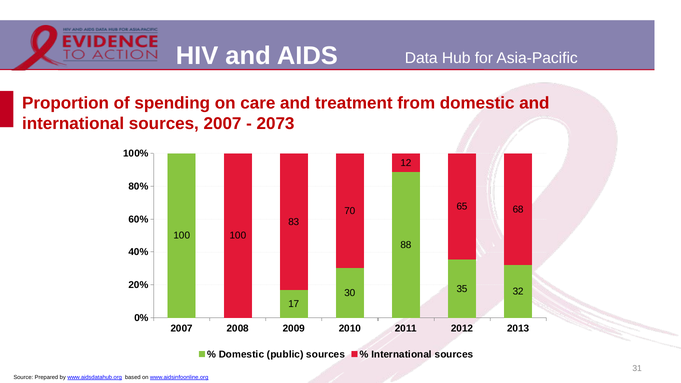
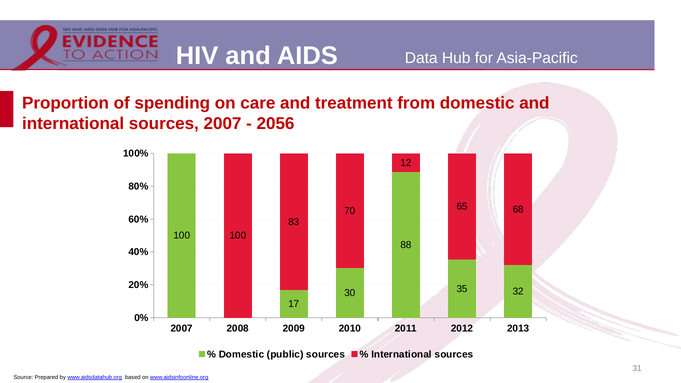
2073: 2073 -> 2056 (275, 124)
